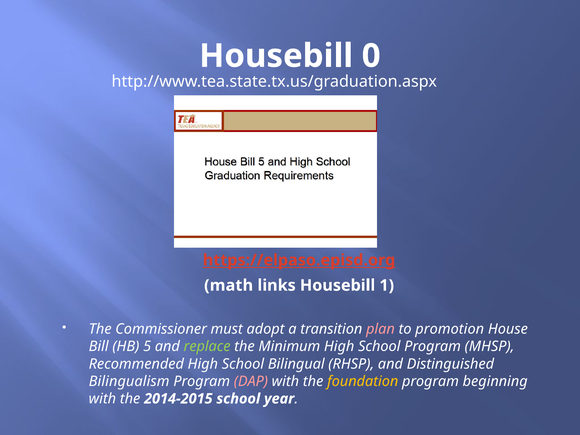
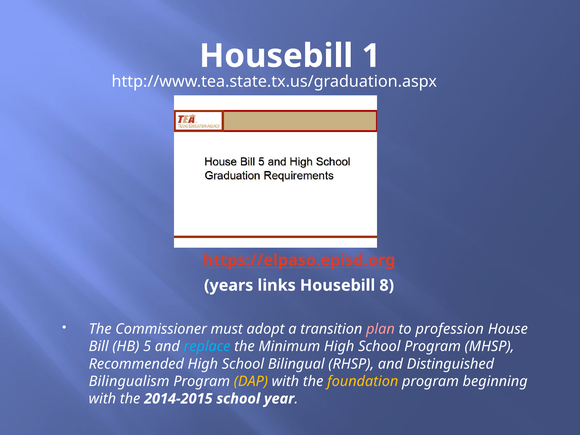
0: 0 -> 1 (371, 56)
math: math -> years (229, 285)
1: 1 -> 8 (387, 285)
promotion: promotion -> profession (450, 329)
replace colour: light green -> light blue (207, 347)
DAP colour: pink -> yellow (251, 381)
